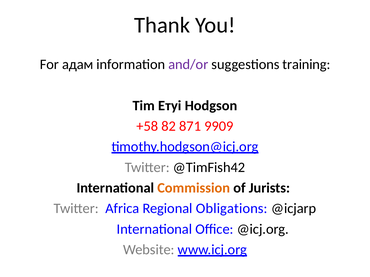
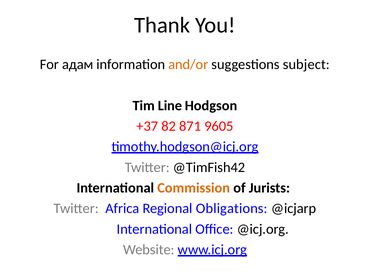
and/or colour: purple -> orange (188, 65)
training: training -> subject (306, 65)
Етуі: Етуі -> Line (170, 106)
+58: +58 -> +37 (147, 126)
9909: 9909 -> 9605 (219, 126)
